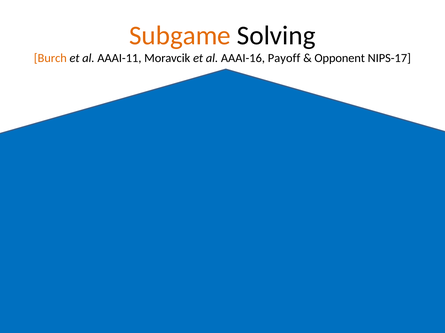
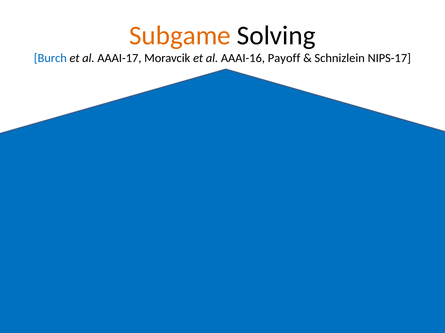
Burch colour: orange -> blue (50, 58)
AAAI-11: AAAI-11 -> AAAI-17 (119, 58)
Opponent: Opponent -> Schnizlein (340, 58)
